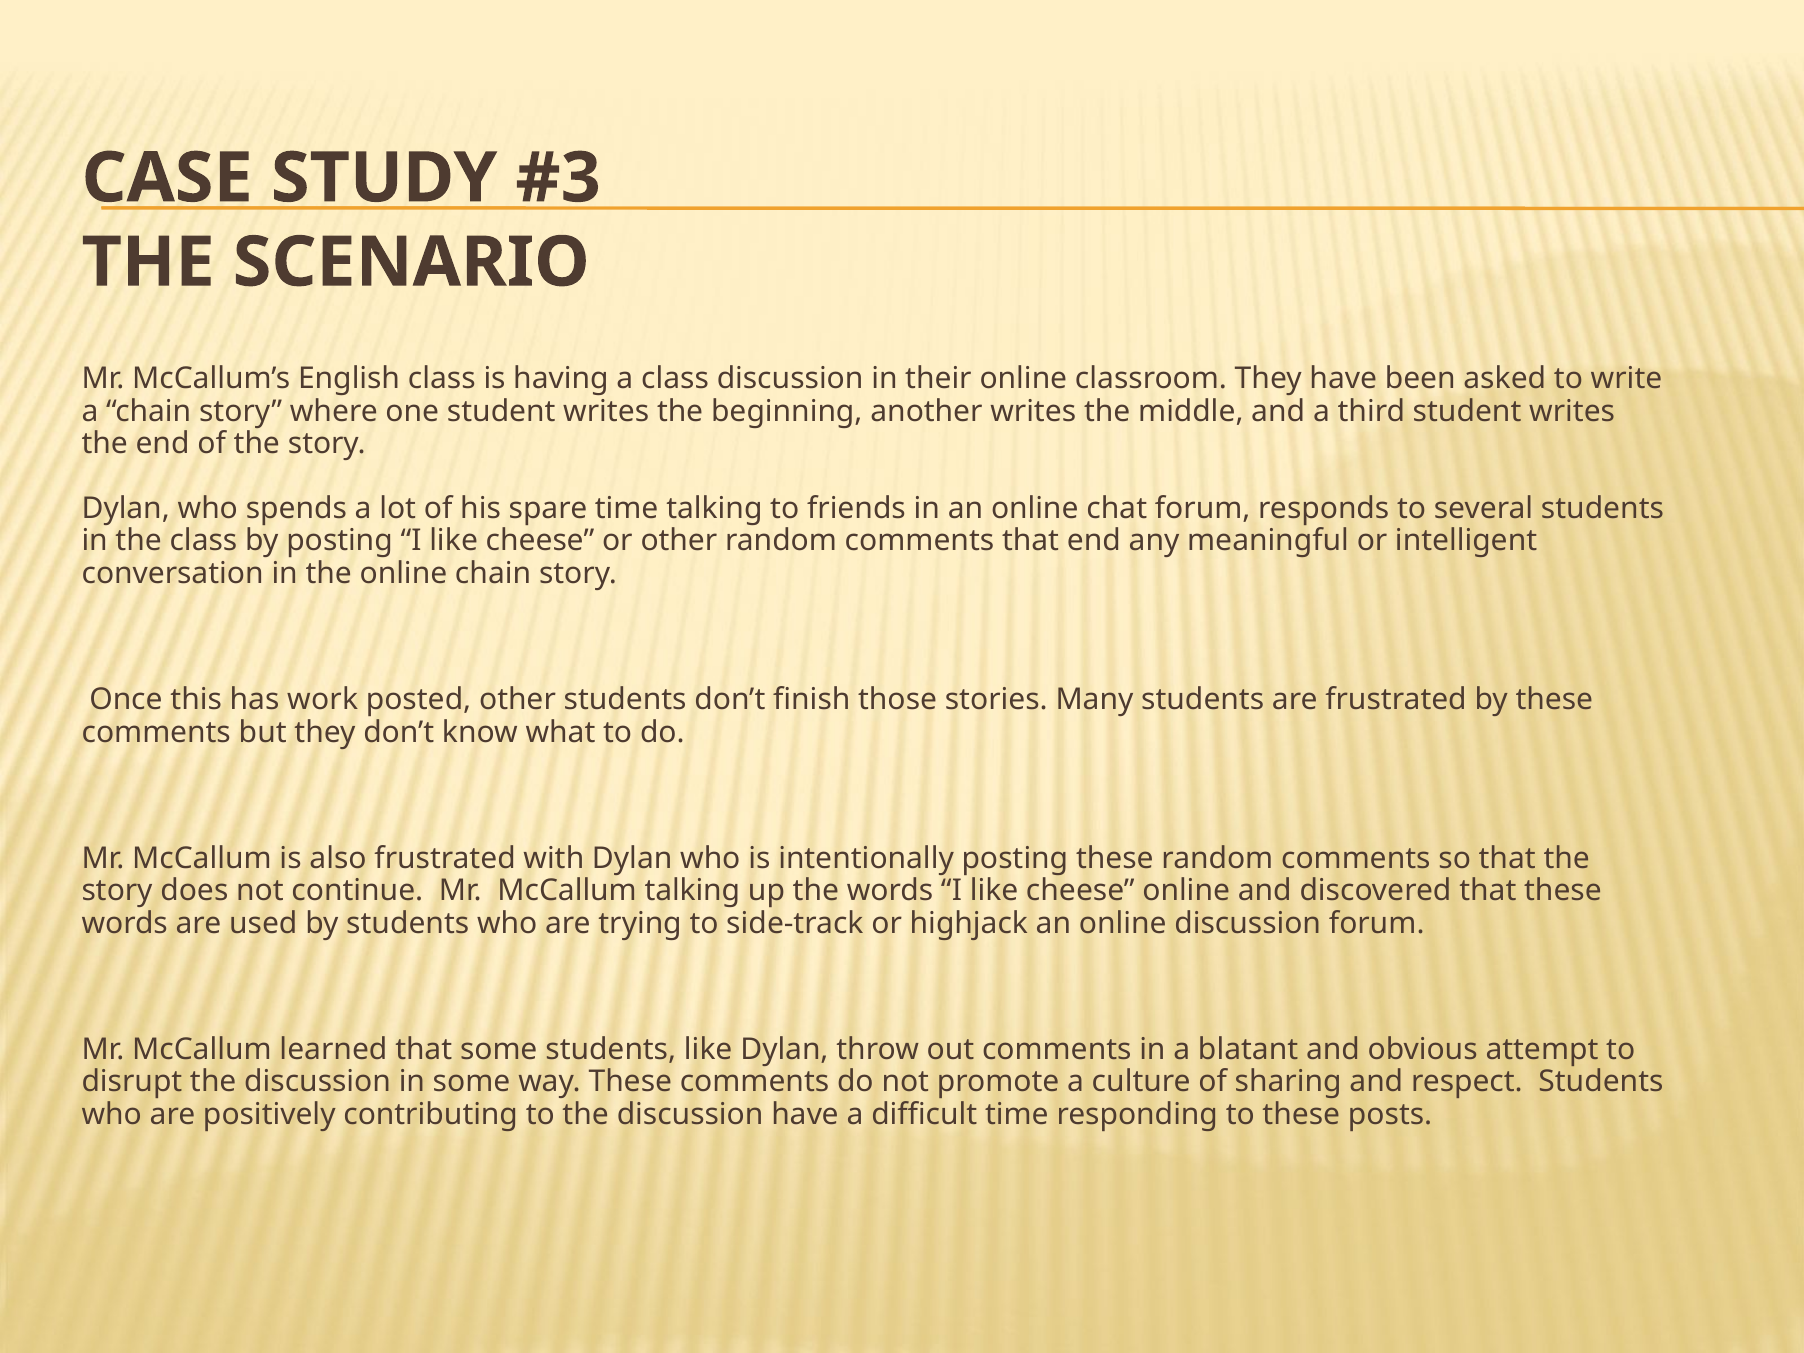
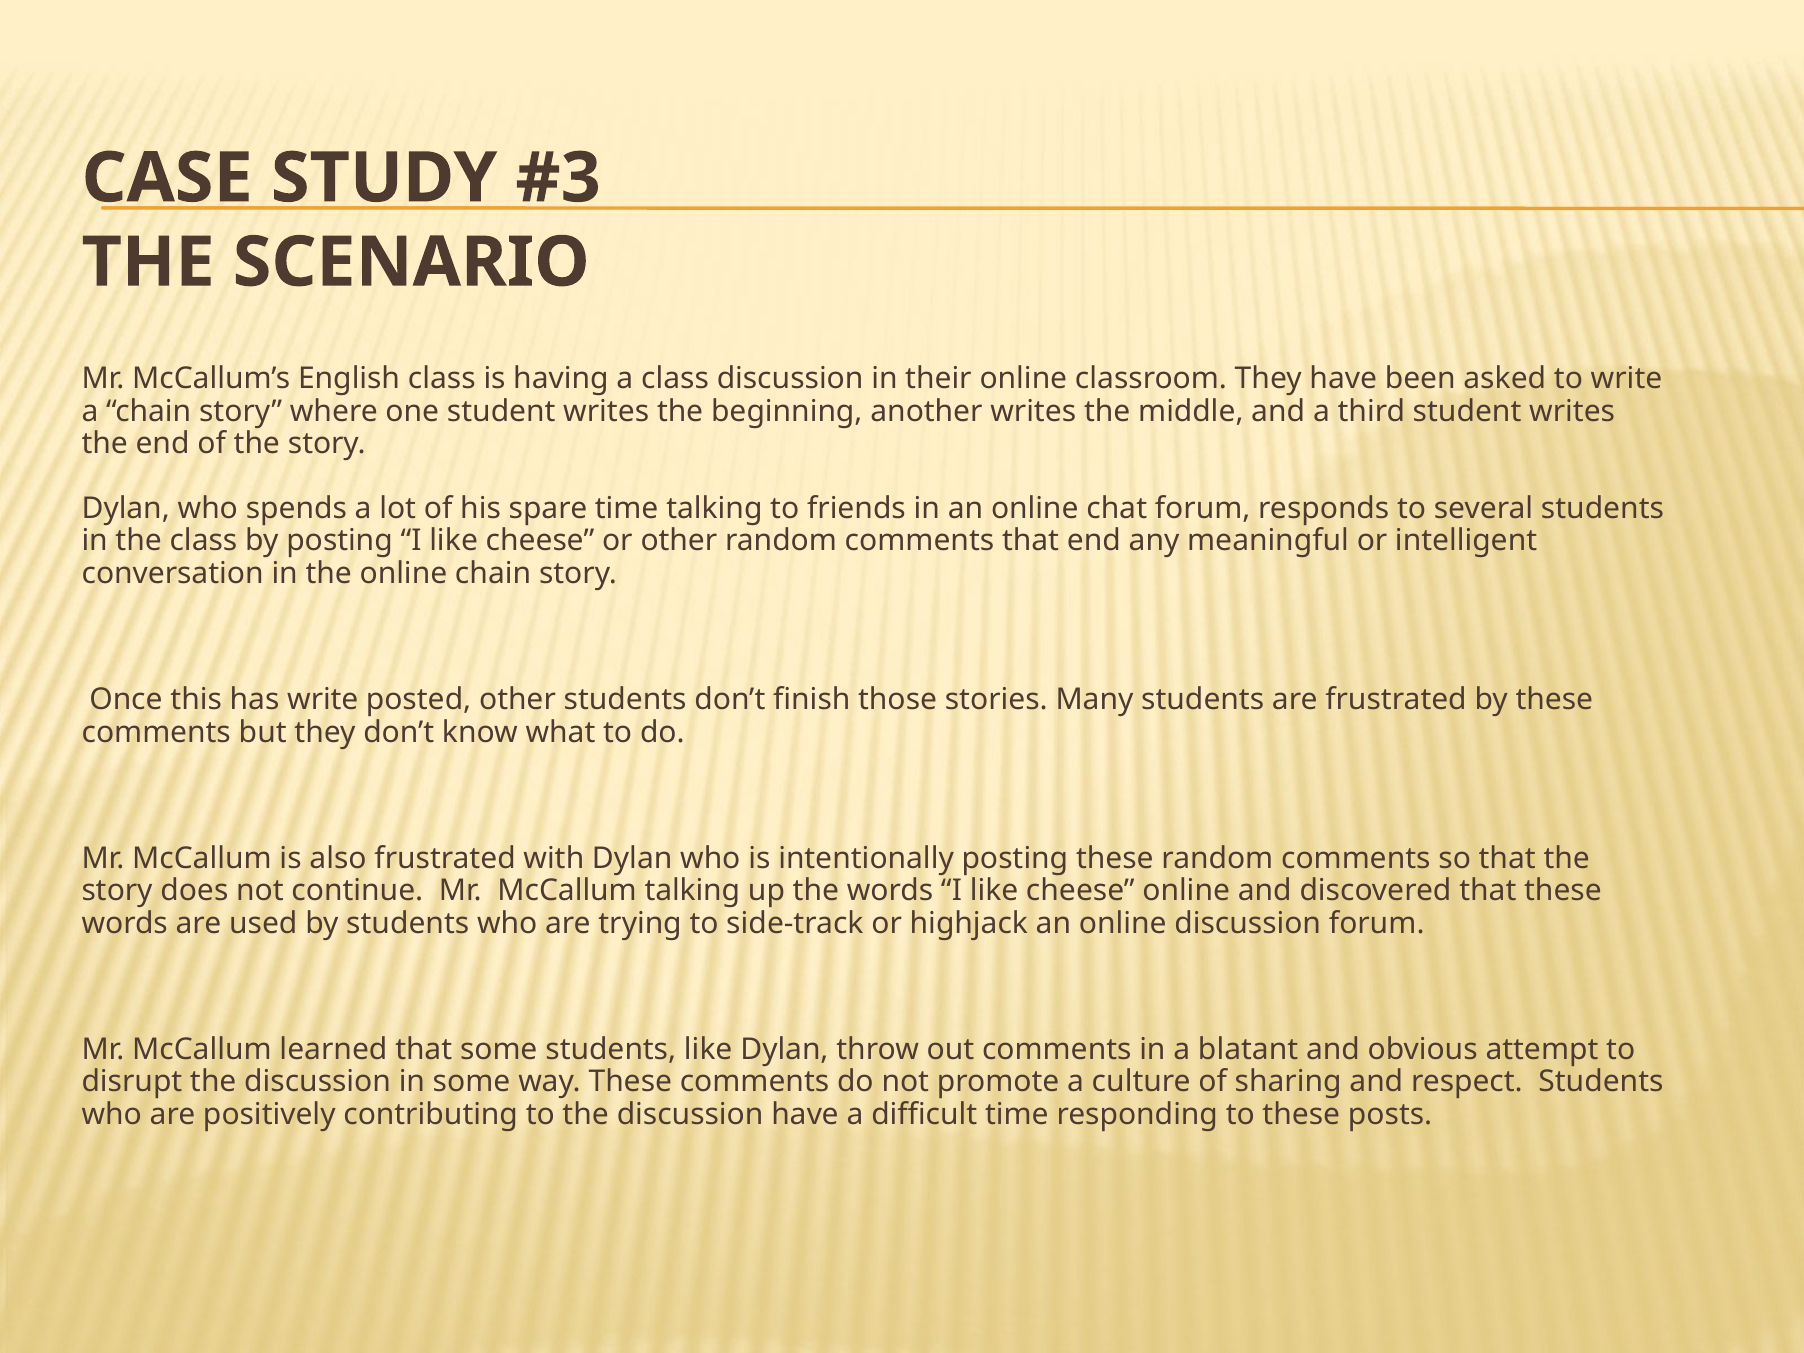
has work: work -> write (323, 700)
